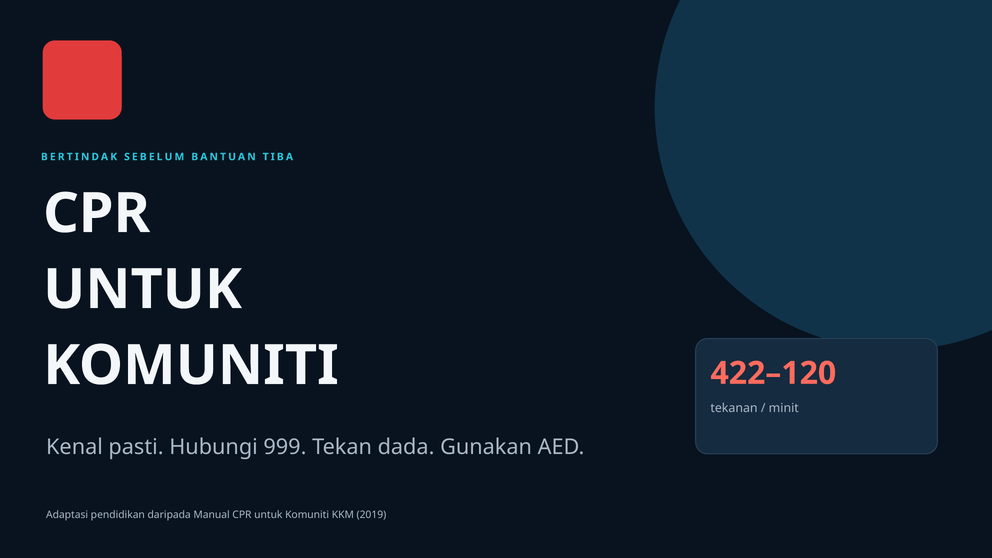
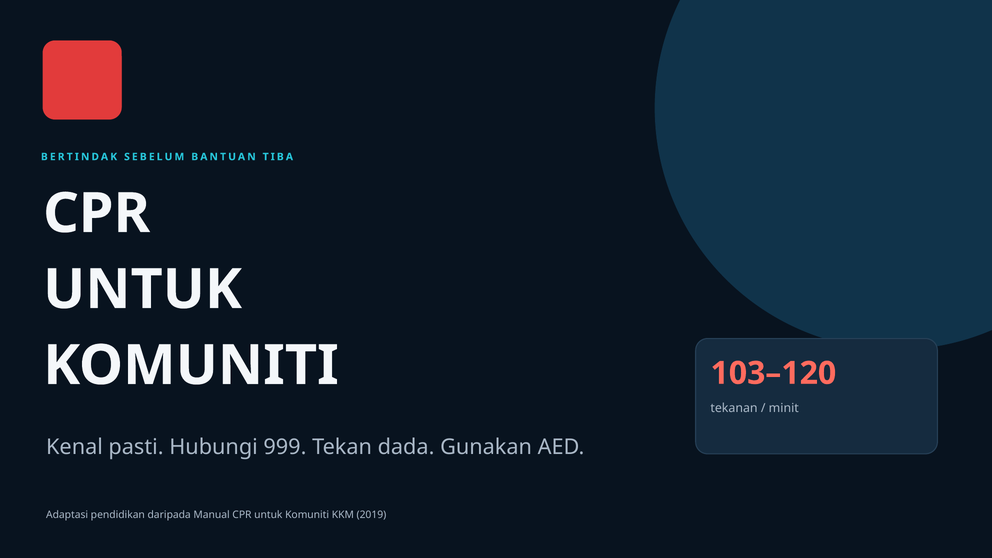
422–120: 422–120 -> 103–120 (773, 373)
